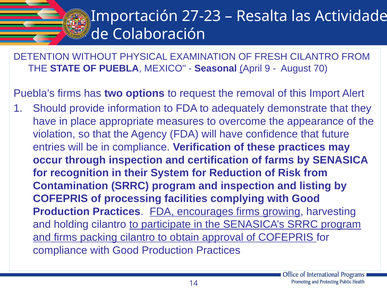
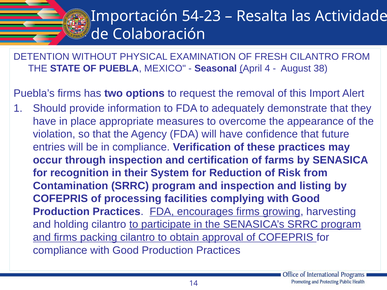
27-23: 27-23 -> 54-23 (201, 16)
9: 9 -> 4 (267, 68)
70: 70 -> 38 (321, 68)
